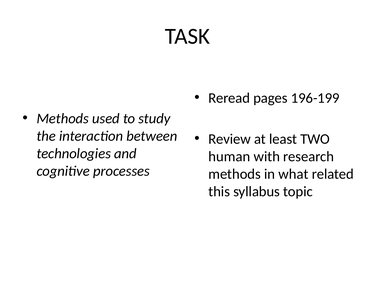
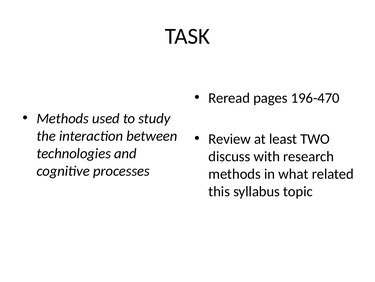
196-199: 196-199 -> 196-470 (315, 98)
human: human -> discuss (229, 156)
